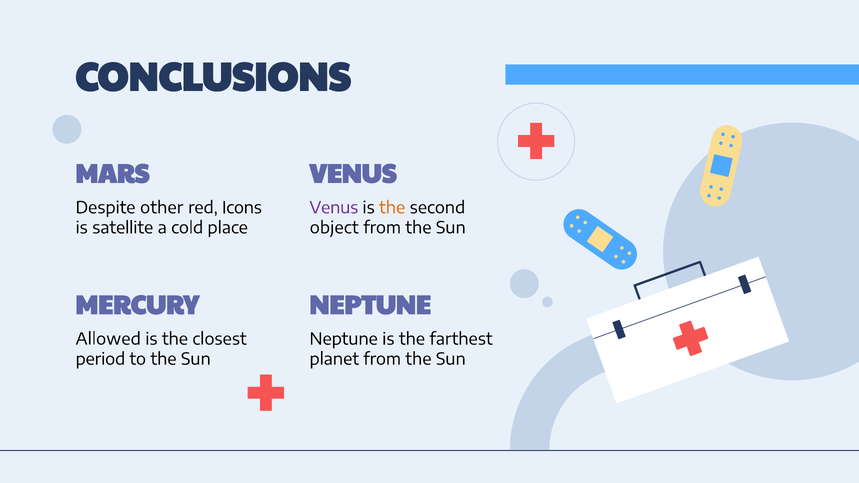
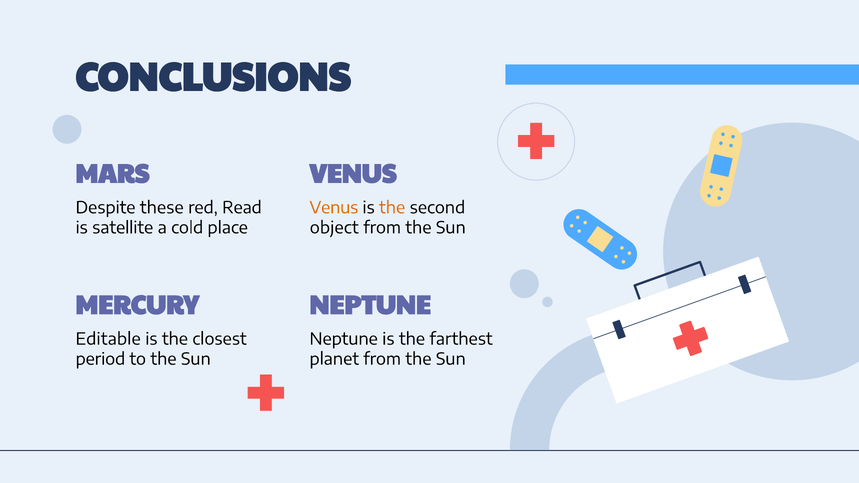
other: other -> these (162, 208)
Icons: Icons -> Read (242, 208)
Venus colour: purple -> orange (334, 208)
Allowed: Allowed -> Editable (108, 339)
